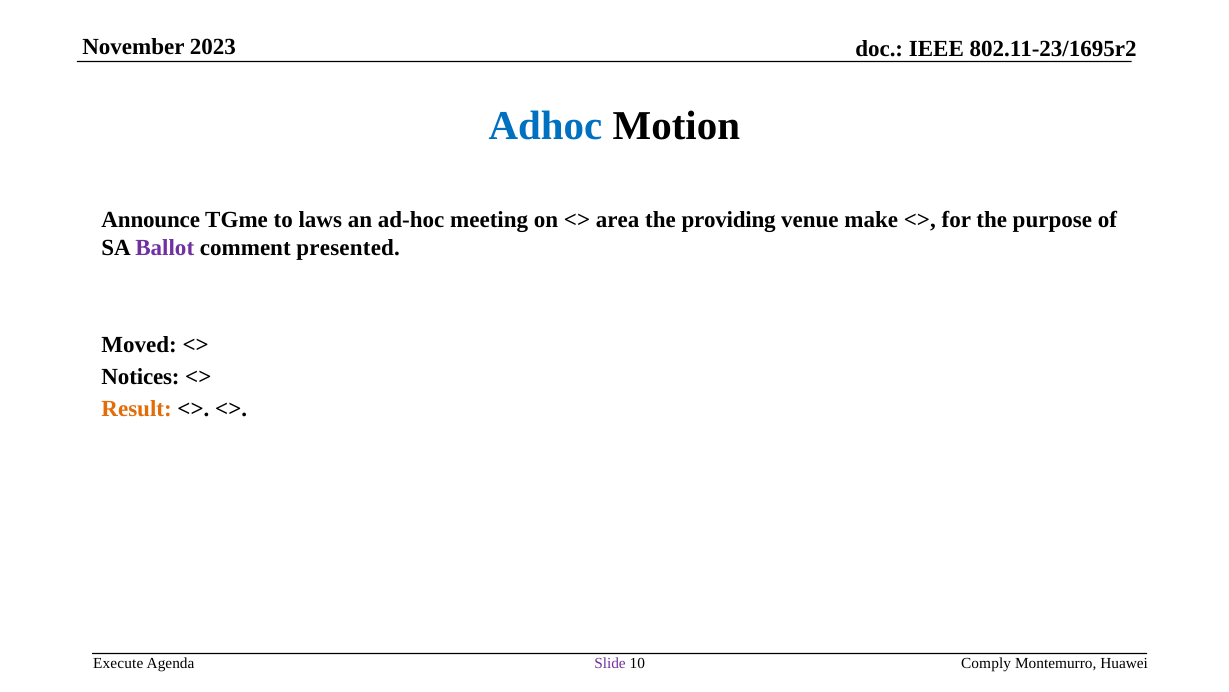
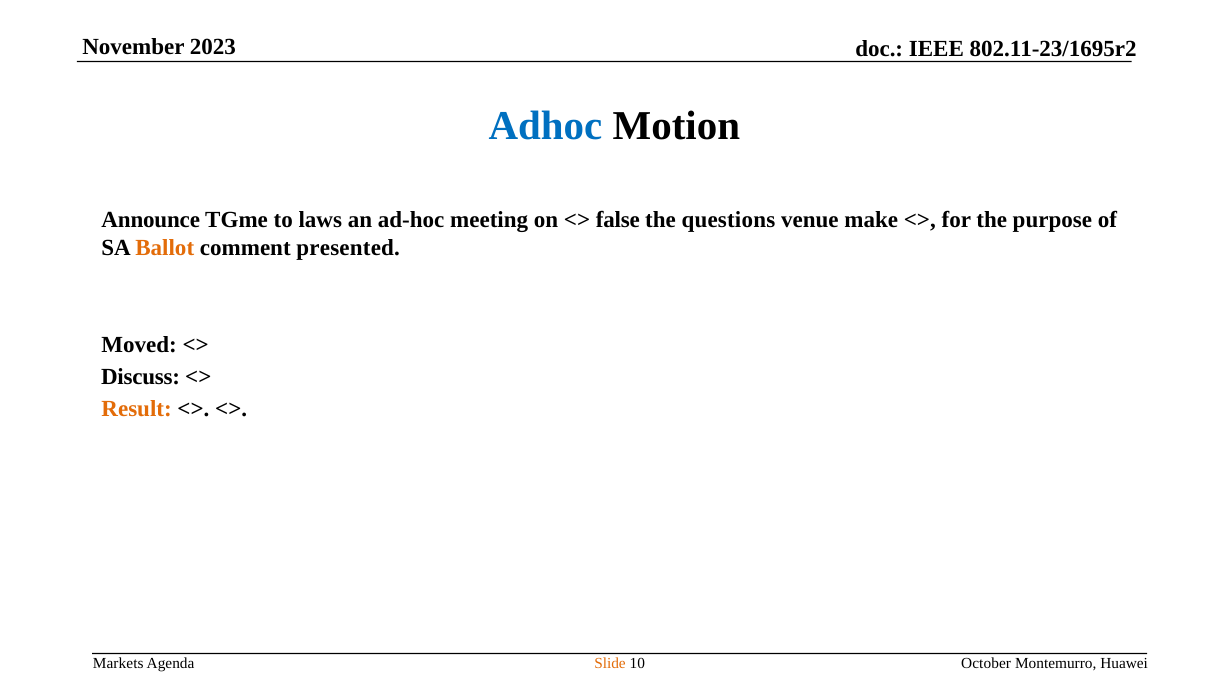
area: area -> false (618, 220)
providing: providing -> questions (728, 220)
Ballot colour: purple -> orange (165, 247)
Notices: Notices -> Discuss (141, 376)
Execute: Execute -> Markets (118, 663)
Slide colour: purple -> orange (610, 663)
Comply: Comply -> October (986, 663)
